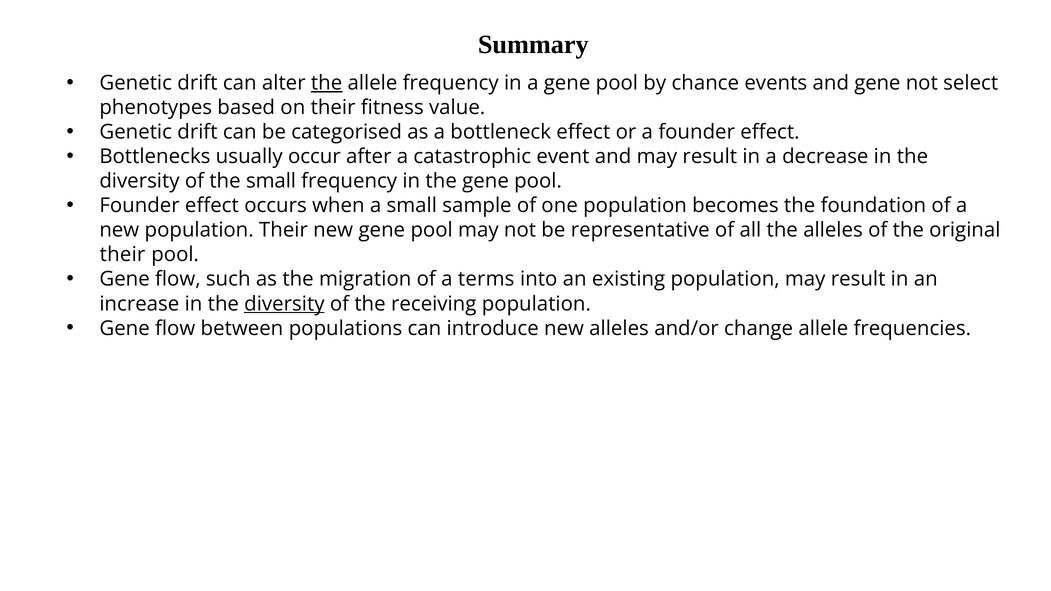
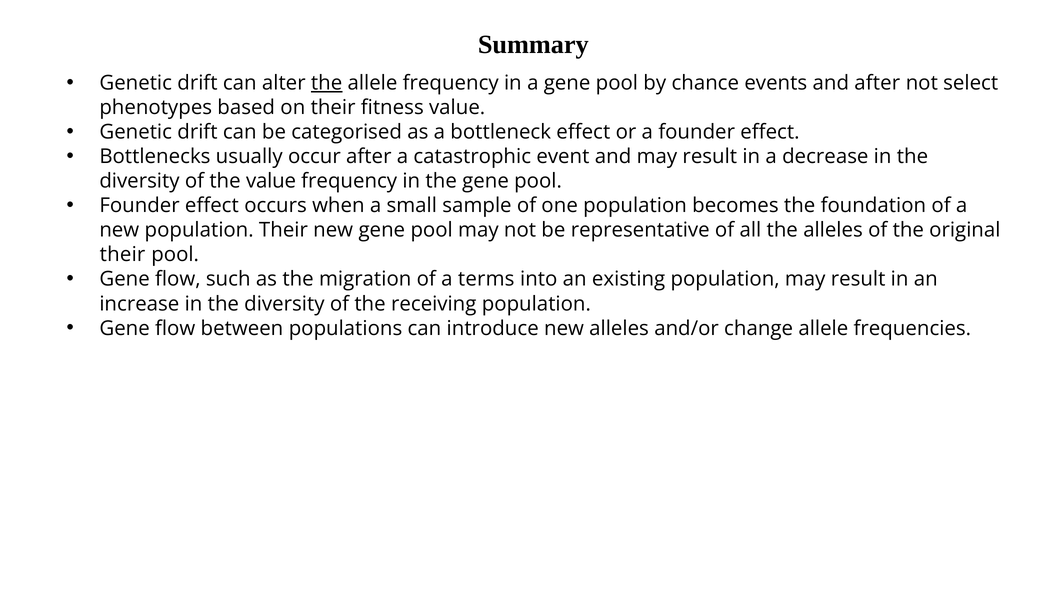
and gene: gene -> after (877, 83)
the small: small -> value (271, 181)
diversity underline: present -> none (284, 304)
